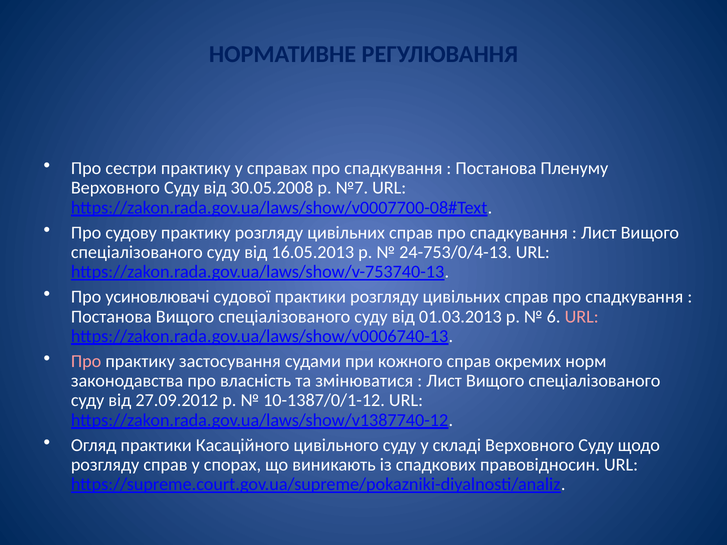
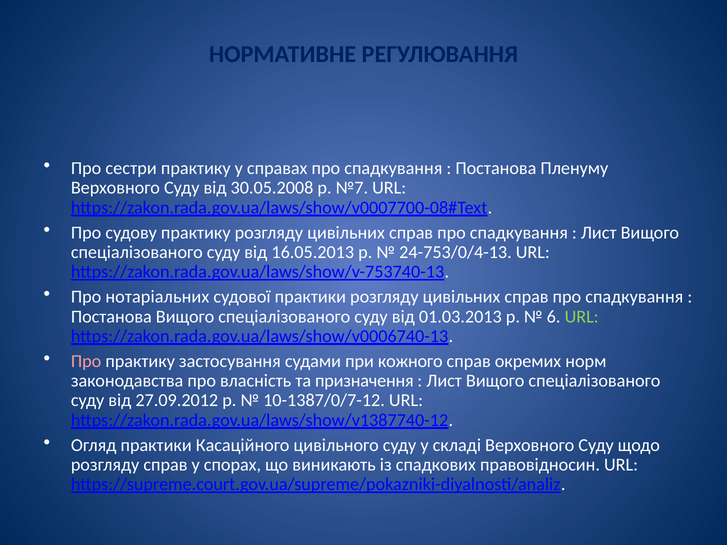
усиновлювачі: усиновлювачі -> нотаріальних (157, 297)
URL colour: pink -> light green (582, 317)
змінюватися: змінюватися -> призначення (364, 381)
10-1387/0/1-12: 10-1387/0/1-12 -> 10-1387/0/7-12 (324, 401)
